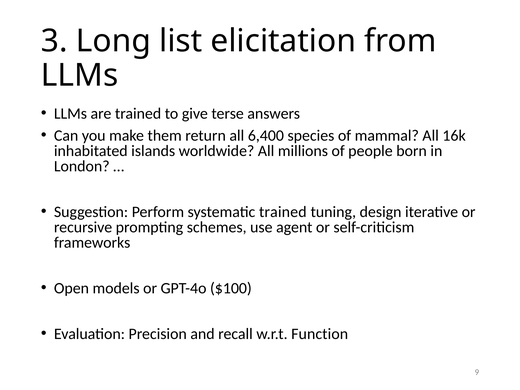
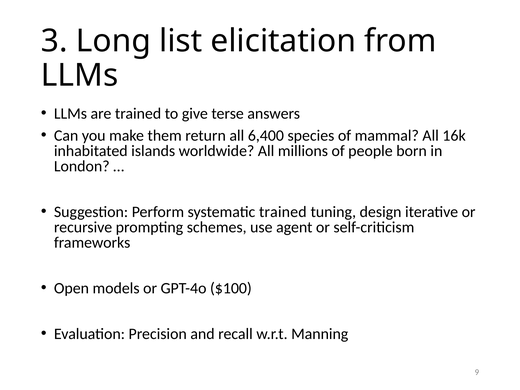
Function: Function -> Manning (320, 334)
